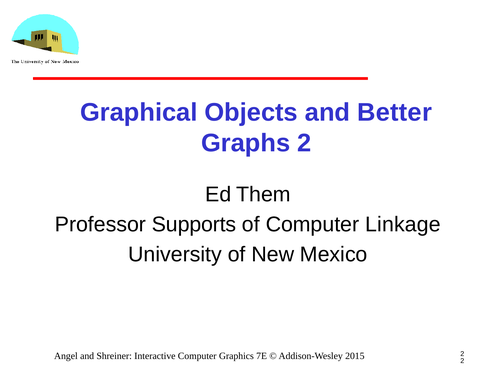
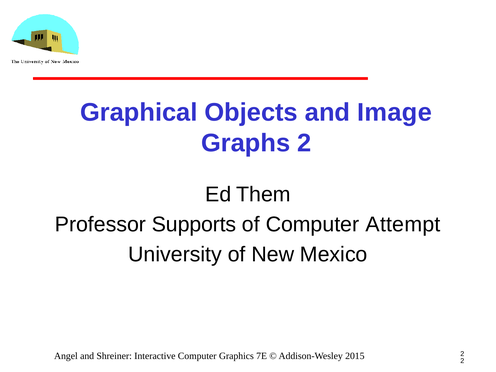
Better: Better -> Image (395, 113)
Linkage: Linkage -> Attempt (403, 224)
